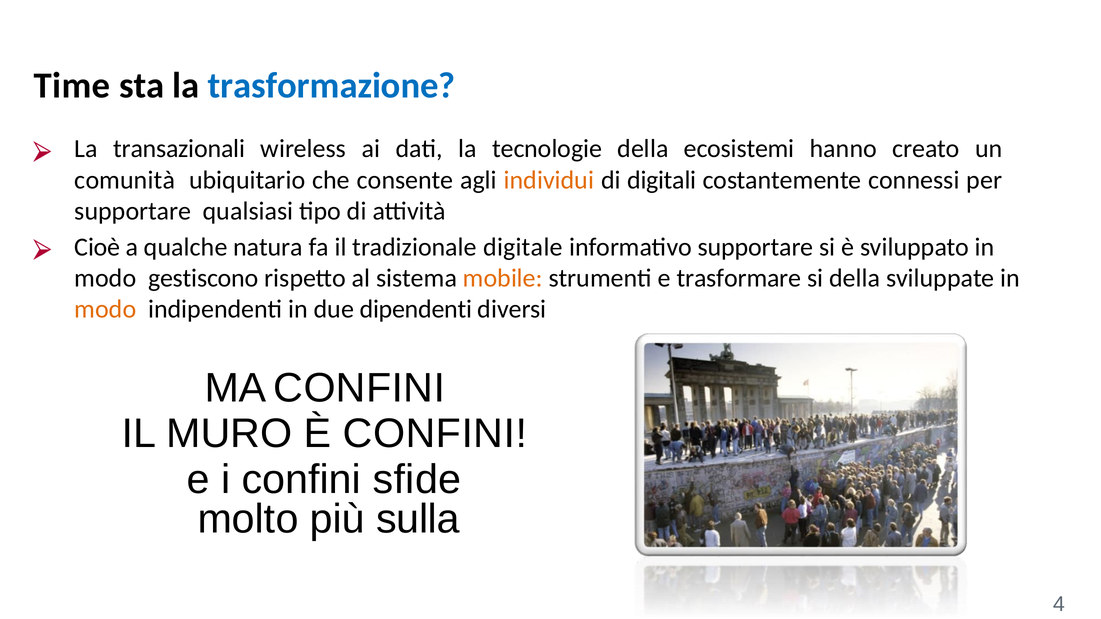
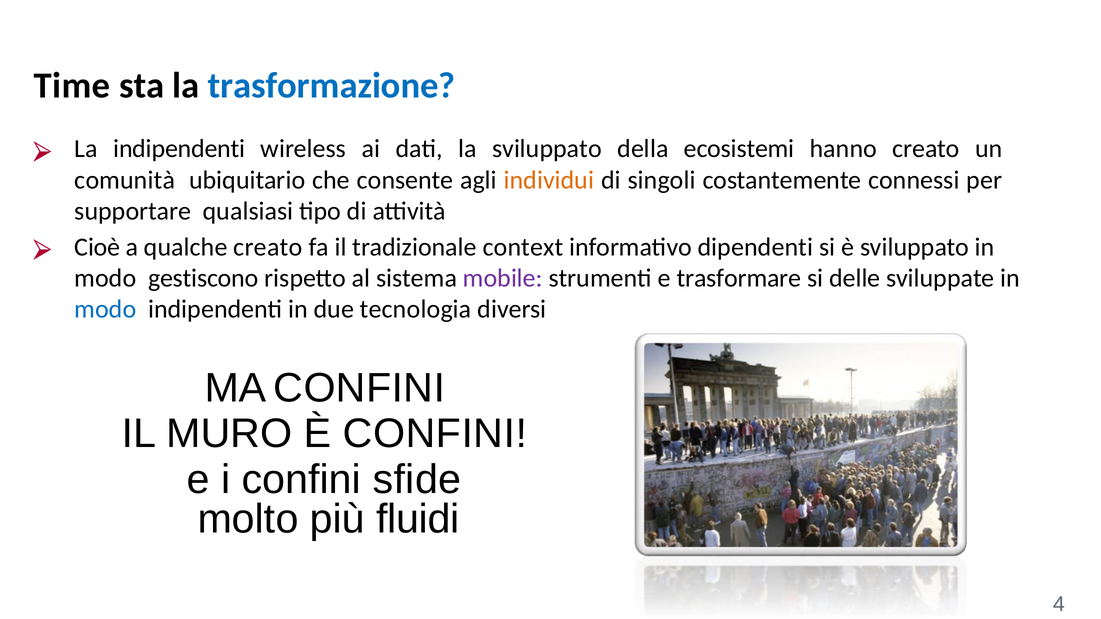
La transazionali: transazionali -> indipendenti (179, 149)
la tecnologie: tecnologie -> sviluppato (547, 149)
digitali: digitali -> singoli (662, 180)
qualche natura: natura -> creato (268, 247)
digitale: digitale -> context (523, 247)
informativo supportare: supportare -> dipendenti (755, 247)
mobile colour: orange -> purple (503, 278)
si della: della -> delle (855, 278)
modo colour: orange -> blue (105, 310)
dipendenti: dipendenti -> tecnologia (416, 310)
sulla: sulla -> fluidi (418, 519)
